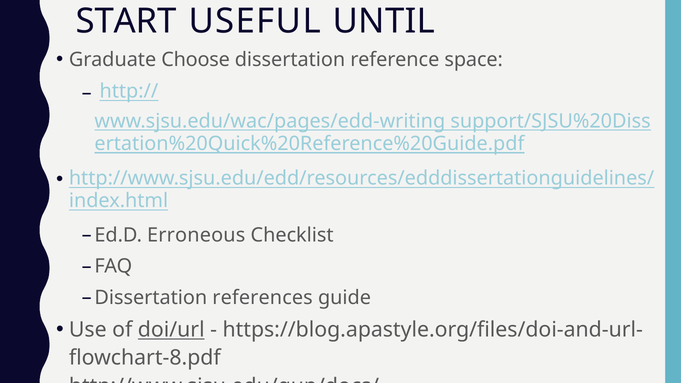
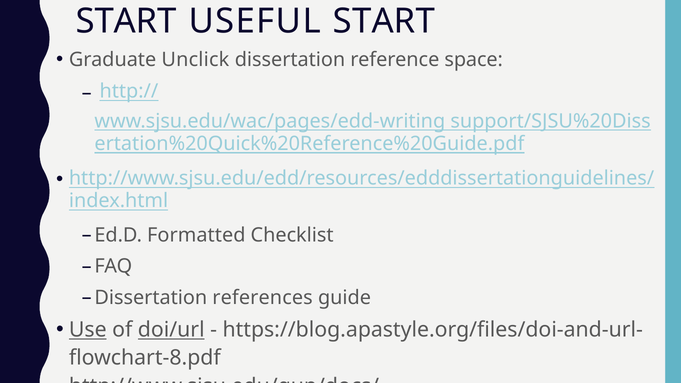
USEFUL UNTIL: UNTIL -> START (384, 21)
Choose: Choose -> Unclick (195, 60)
Erroneous: Erroneous -> Formatted (196, 235)
Use underline: none -> present (88, 330)
